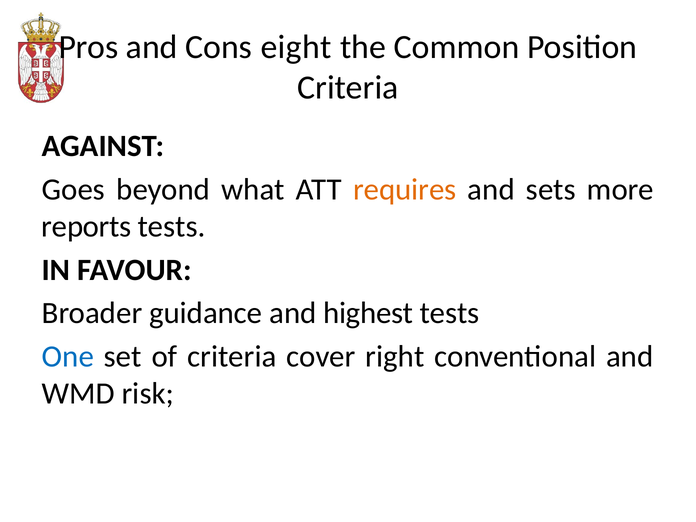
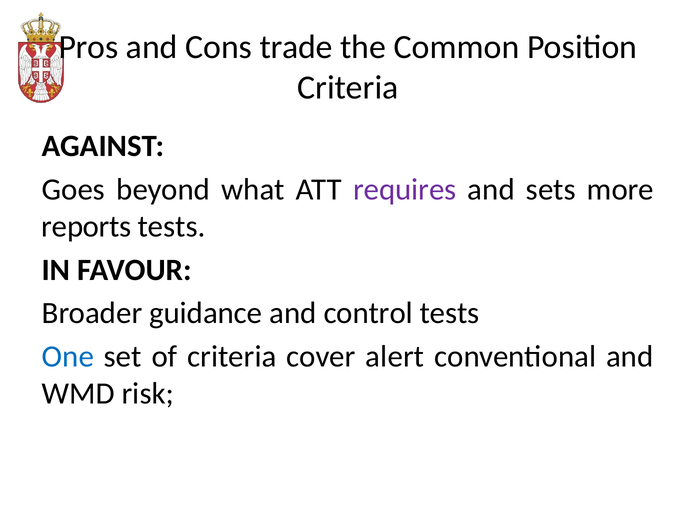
eight: eight -> trade (296, 47)
requires colour: orange -> purple (405, 189)
highest: highest -> control (368, 313)
right: right -> alert (395, 357)
